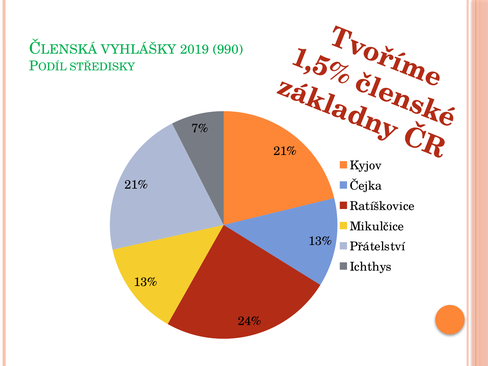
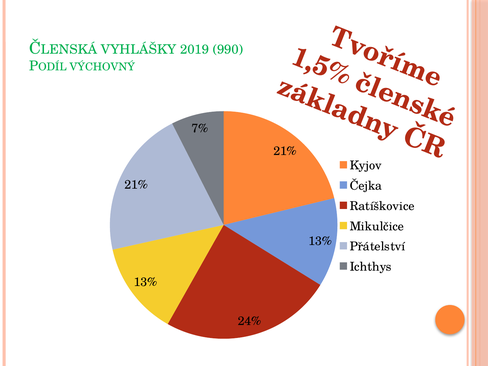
STŘEDISKY: STŘEDISKY -> VÝCHOVNÝ (102, 67)
